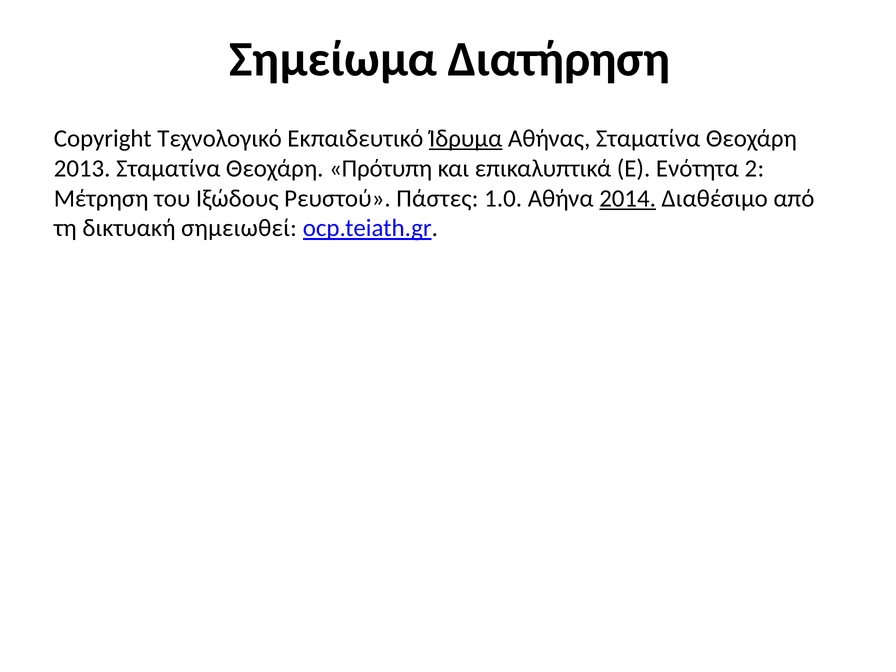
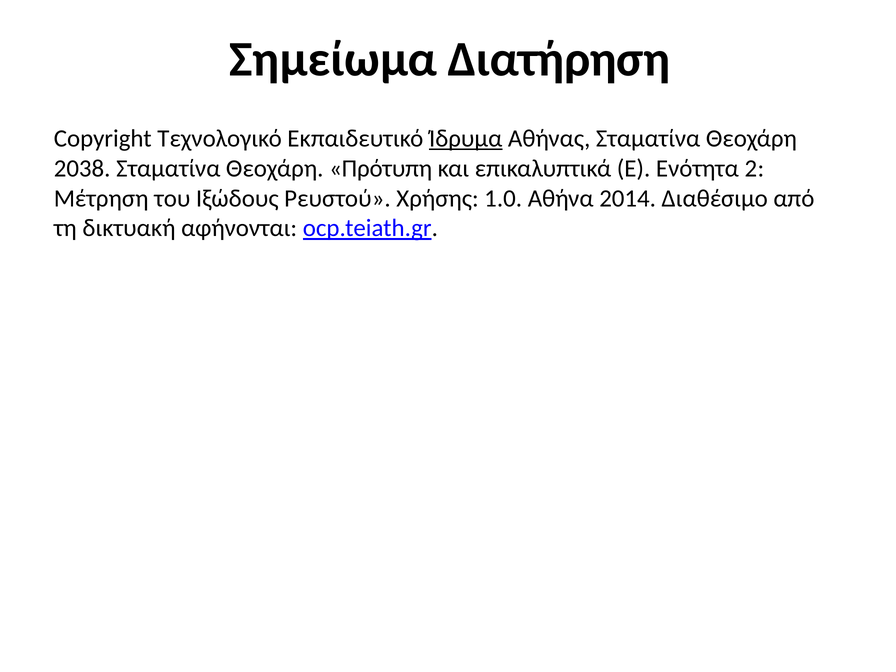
2013: 2013 -> 2038 (82, 168)
Πάστες: Πάστες -> Χρήσης (438, 198)
2014 underline: present -> none (628, 198)
σημειωθεί: σημειωθεί -> αφήνονται (239, 228)
